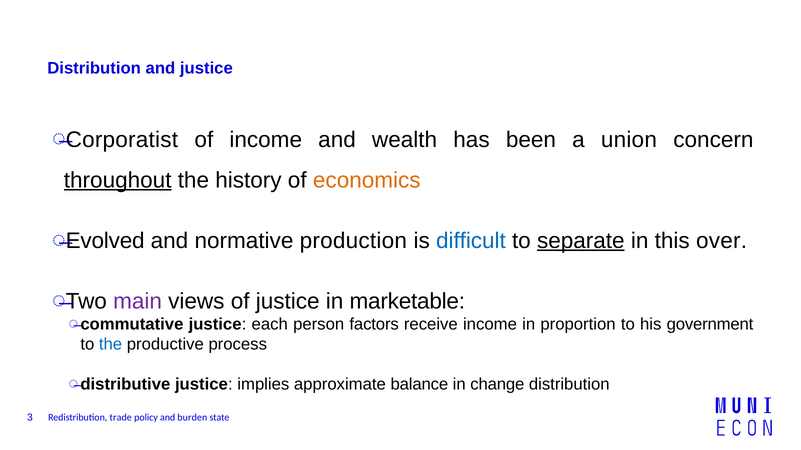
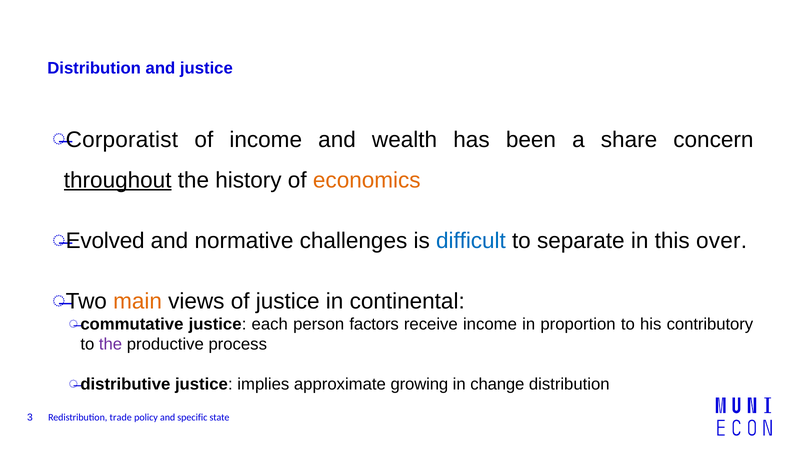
union: union -> share (629, 140)
production: production -> challenges (353, 241)
separate underline: present -> none (581, 241)
main colour: purple -> orange (138, 302)
marketable: marketable -> continental (407, 302)
government: government -> contributory (710, 325)
the colour: blue -> purple (111, 345)
balance: balance -> growing (419, 385)
burden: burden -> specific (192, 418)
